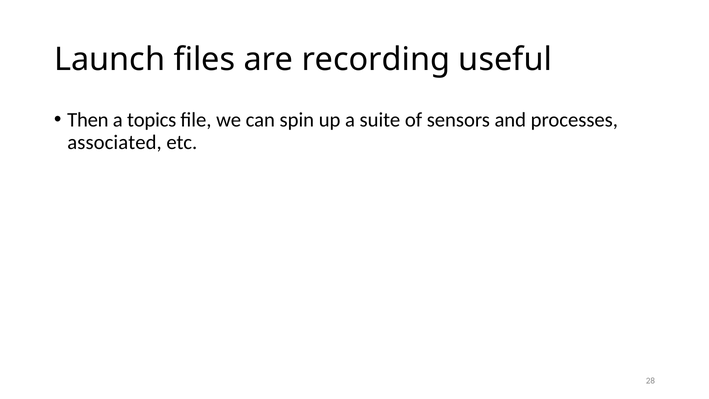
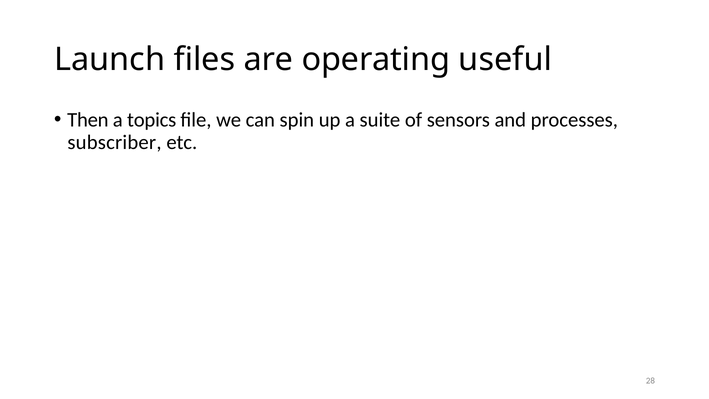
recording: recording -> operating (376, 60)
associated: associated -> subscriber (114, 142)
